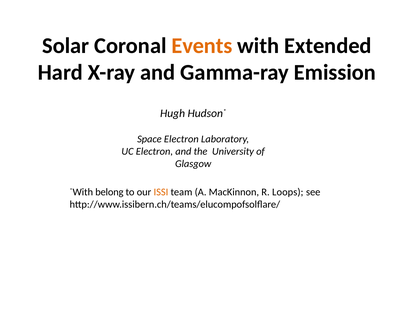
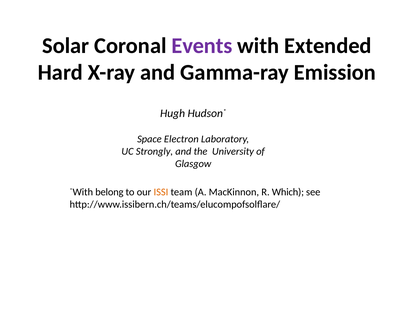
Events colour: orange -> purple (202, 46)
UC Electron: Electron -> Strongly (154, 151)
Loops: Loops -> Which (288, 192)
